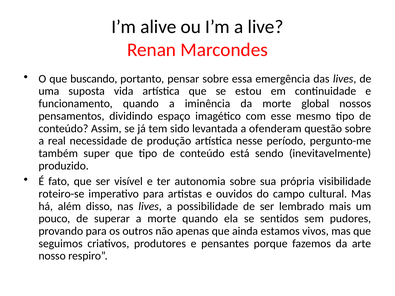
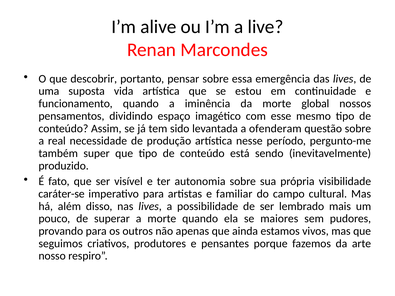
buscando: buscando -> descobrir (94, 79)
roteiro-se: roteiro-se -> caráter-se (61, 194)
ouvidos: ouvidos -> familiar (234, 194)
sentidos: sentidos -> maiores (279, 219)
